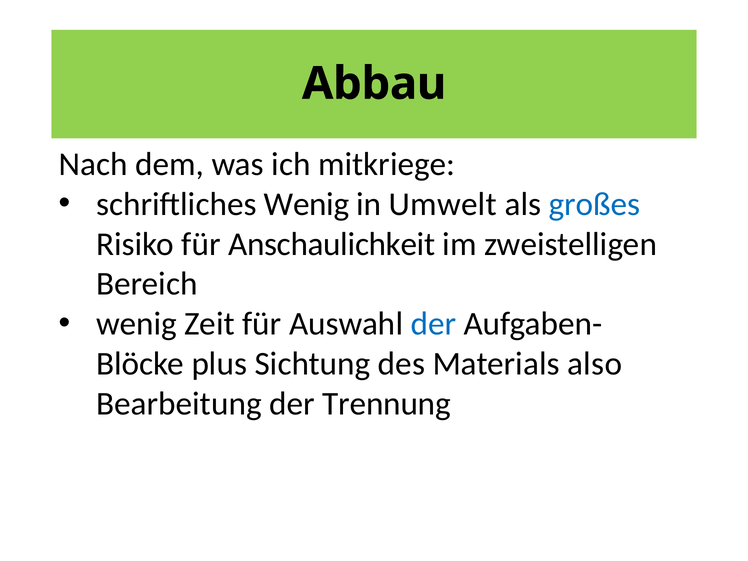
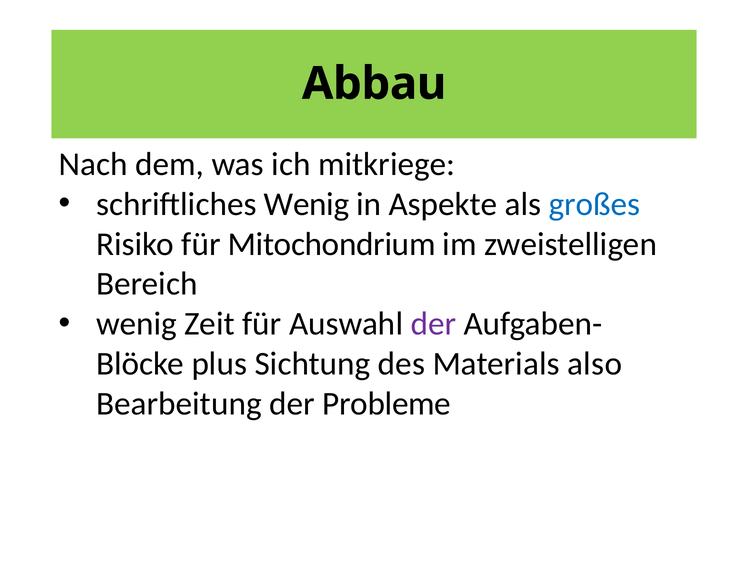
Umwelt: Umwelt -> Aspekte (443, 204)
Anschaulichkeit: Anschaulichkeit -> Mitochondrium (332, 244)
der colour: blue -> purple (433, 324)
Trennung: Trennung -> Probleme (387, 404)
